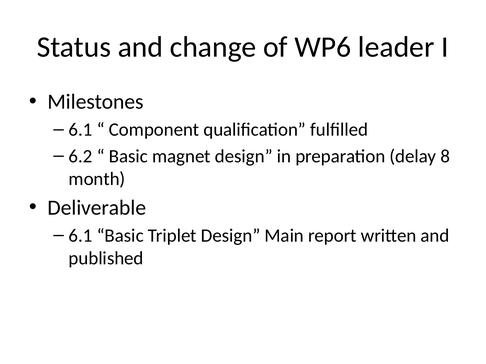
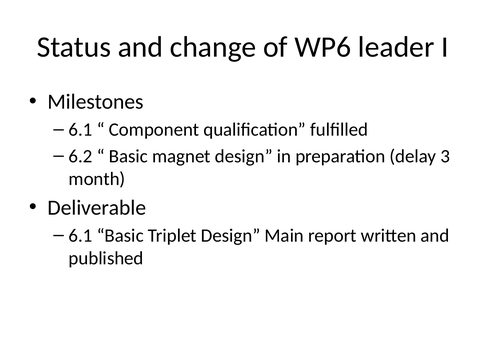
8: 8 -> 3 (445, 156)
